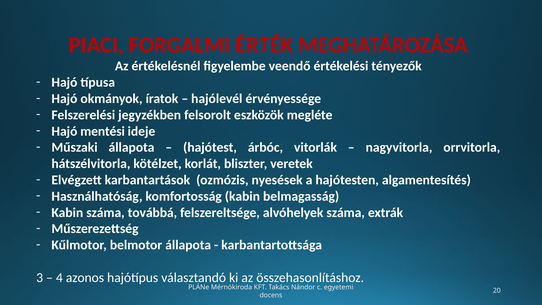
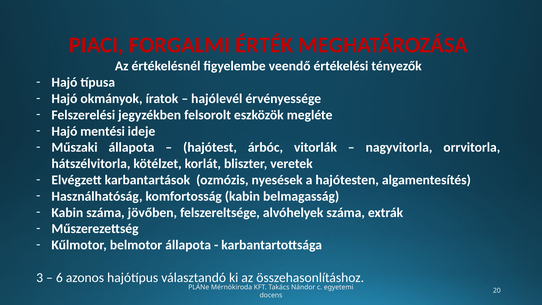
továbbá: továbbá -> jövőben (152, 212)
4: 4 -> 6 (59, 277)
